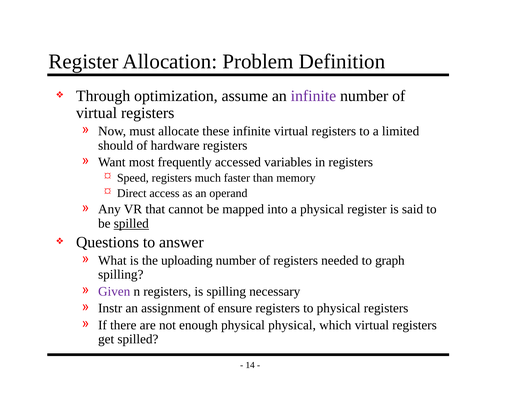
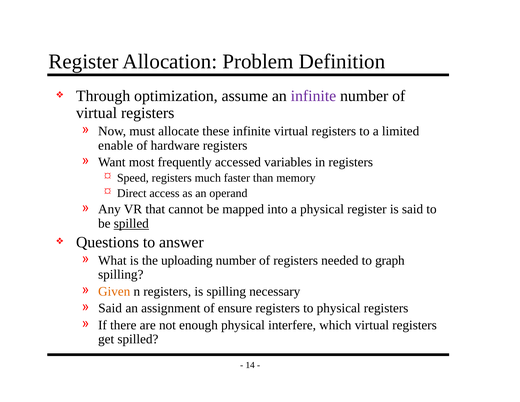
should: should -> enable (116, 145)
Given colour: purple -> orange (114, 291)
Instr: Instr -> Said (110, 308)
physical physical: physical -> interfere (292, 325)
